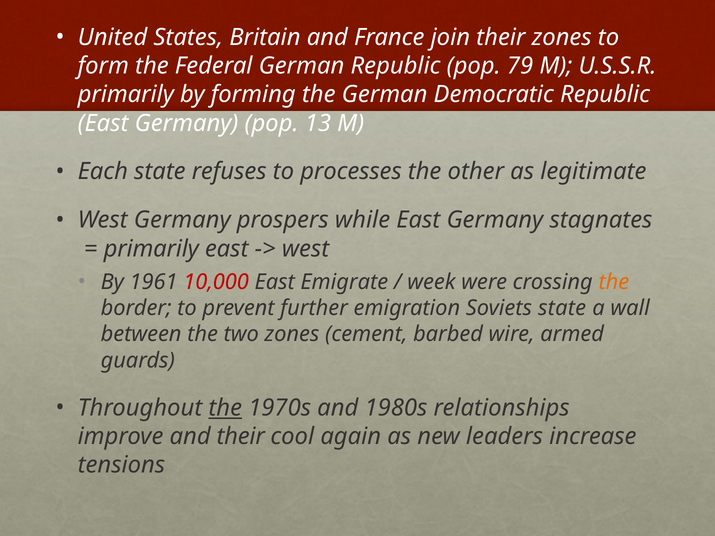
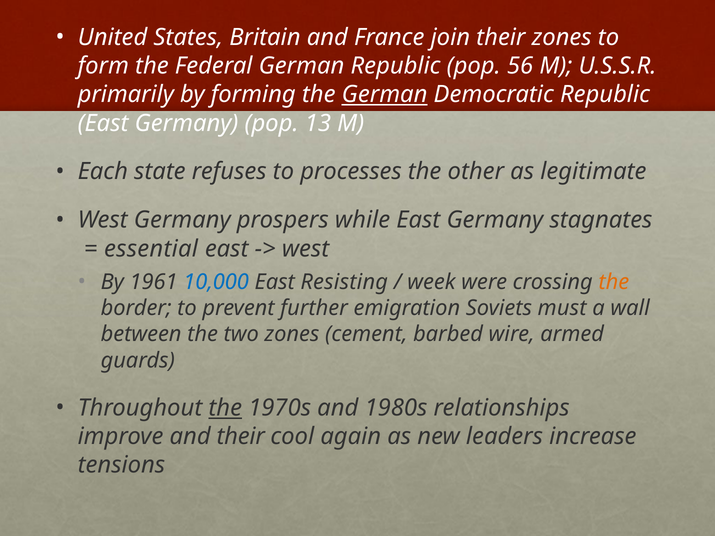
79: 79 -> 56 (520, 66)
German underline: none -> present (385, 95)
primarily: primarily -> essential (151, 249)
10,000 colour: red -> blue (216, 282)
Emigrate: Emigrate -> Resisting (344, 282)
Soviets state: state -> must (562, 308)
